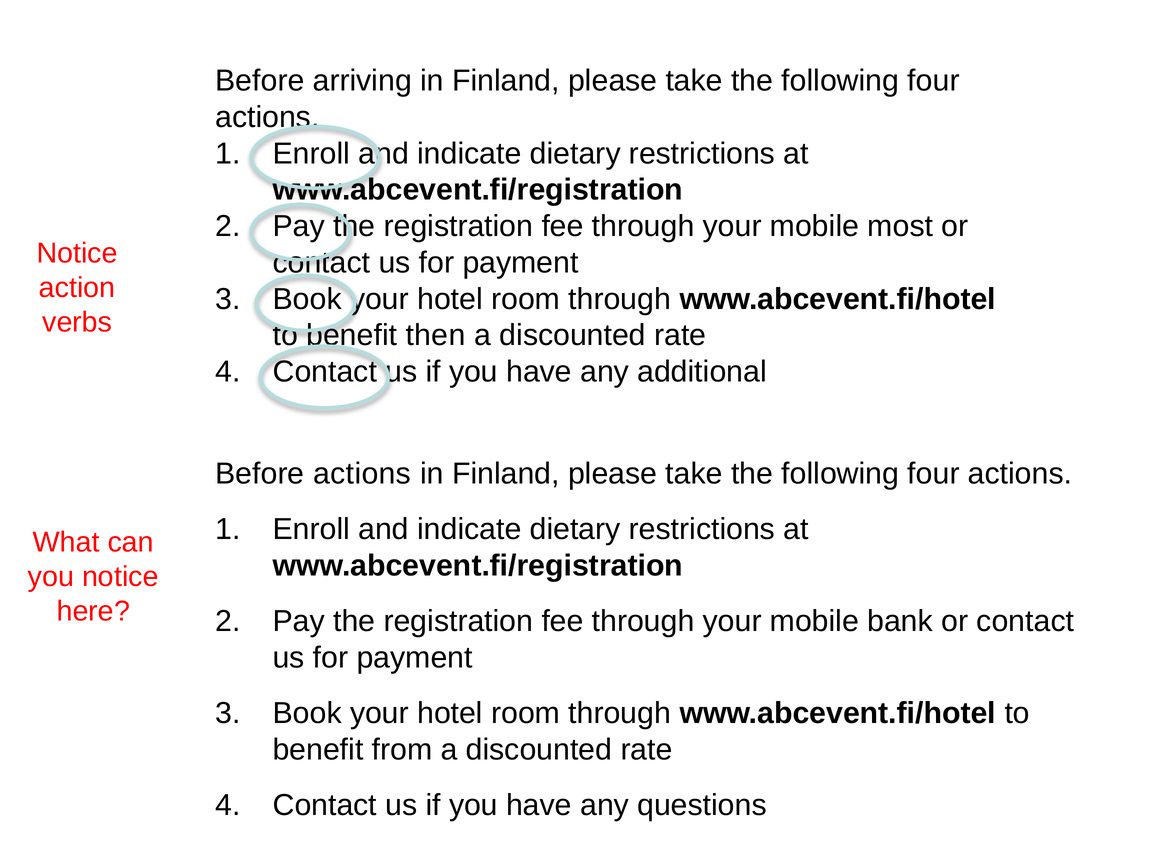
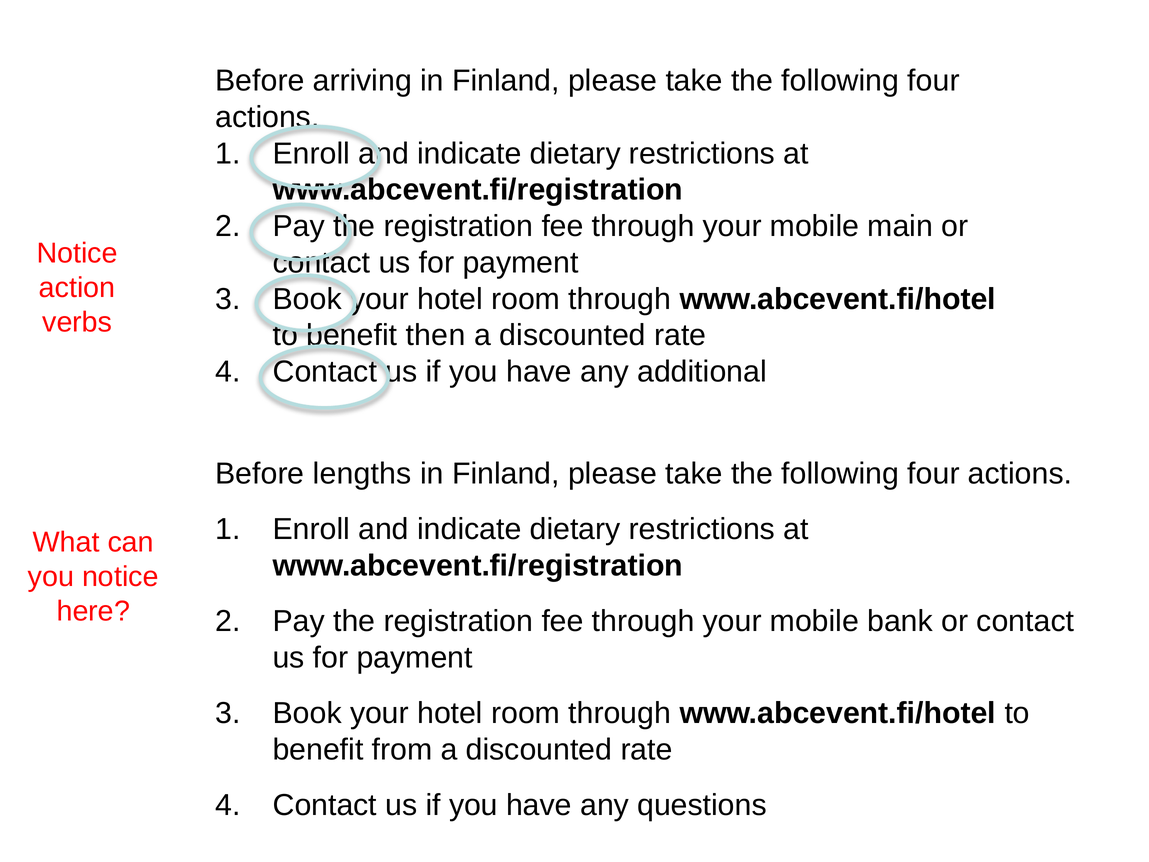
most: most -> main (900, 226)
Before actions: actions -> lengths (362, 474)
